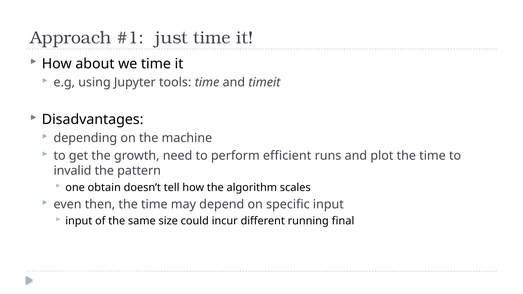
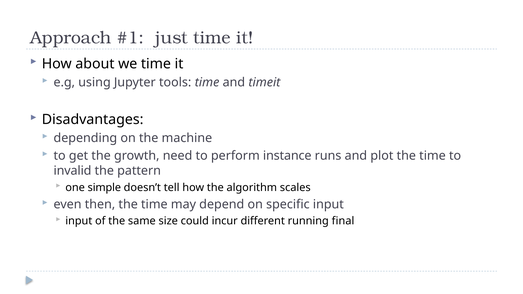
efficient: efficient -> instance (287, 156)
obtain: obtain -> simple (104, 188)
